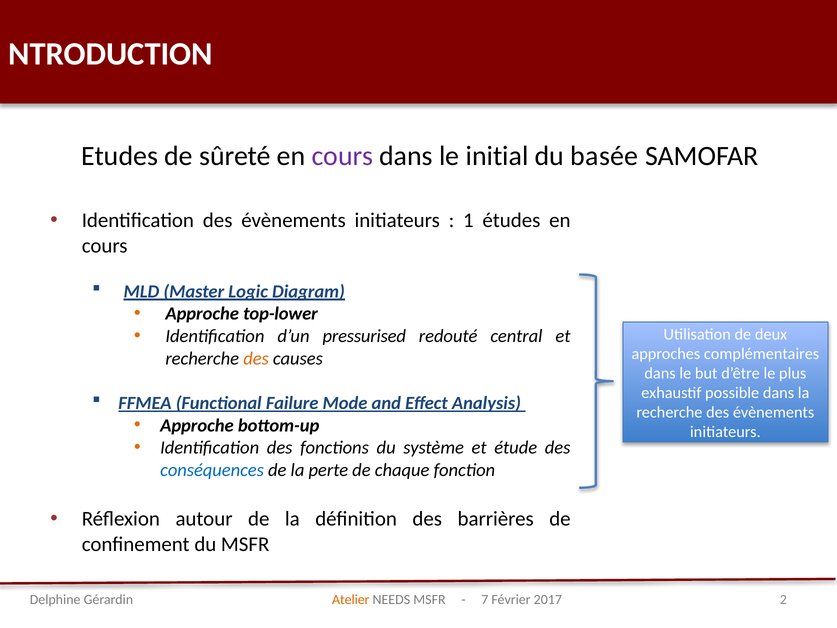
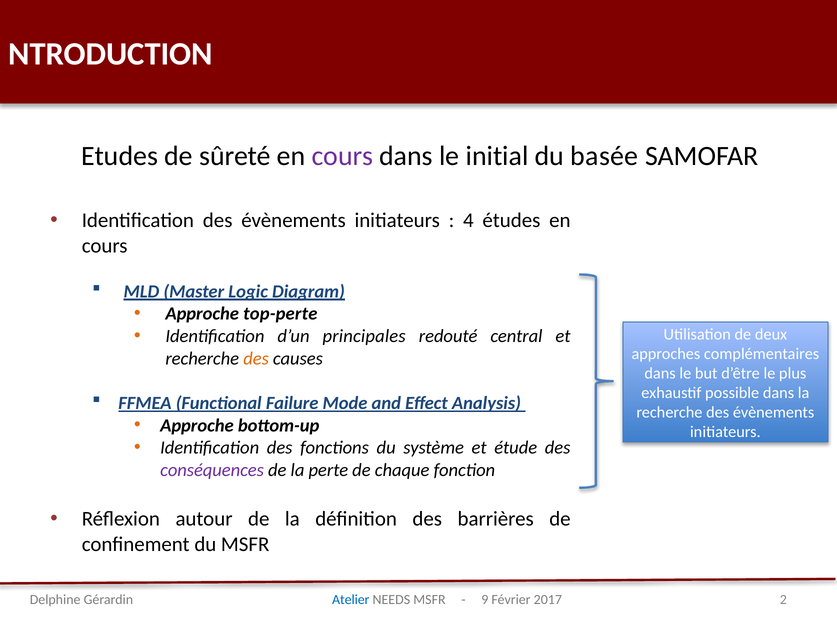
1: 1 -> 4 (468, 220)
top-lower: top-lower -> top-perte (280, 314)
pressurised: pressurised -> principales (364, 336)
conséquences colour: blue -> purple (212, 470)
Atelier colour: orange -> blue (351, 599)
7: 7 -> 9 (485, 599)
